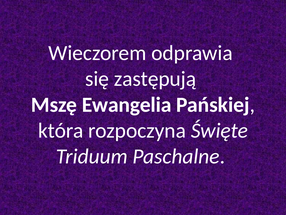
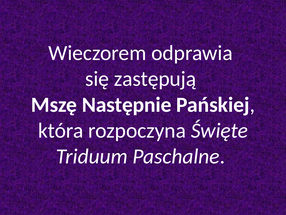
Ewangelia: Ewangelia -> Następnie (127, 104)
